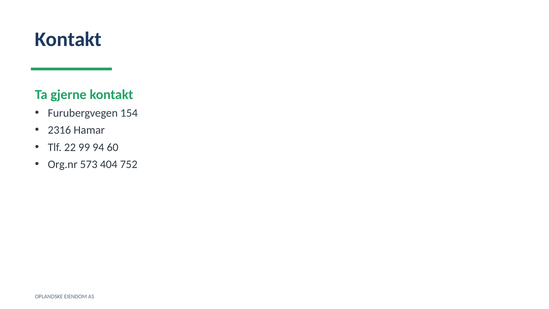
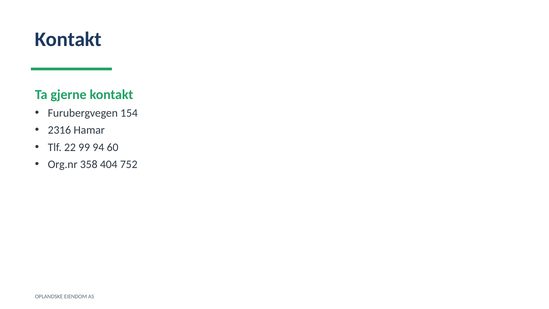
573: 573 -> 358 (89, 164)
